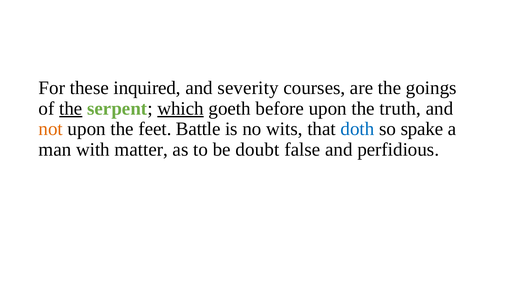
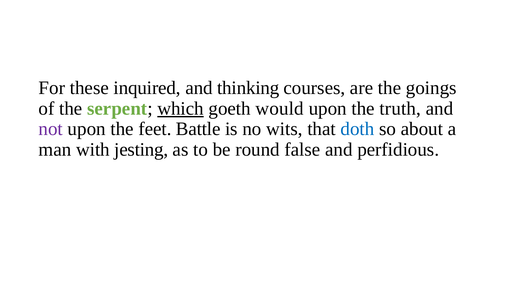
severity: severity -> thinking (248, 88)
the underline: present -> none (71, 109)
before: before -> would (280, 109)
not colour: orange -> purple (51, 129)
spake: spake -> about (422, 129)
matter: matter -> jesting (141, 150)
doubt: doubt -> round (258, 150)
